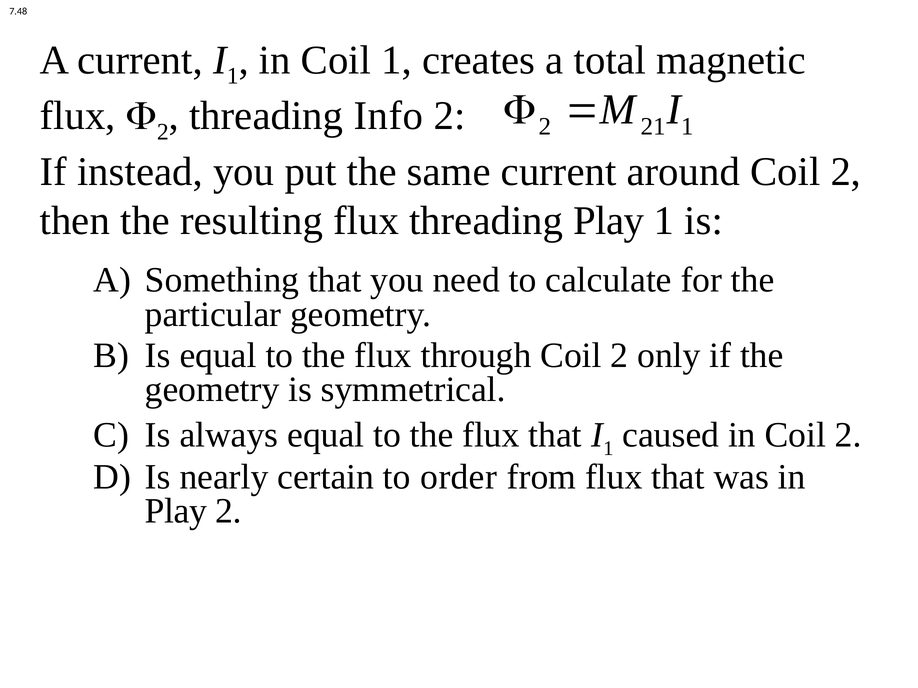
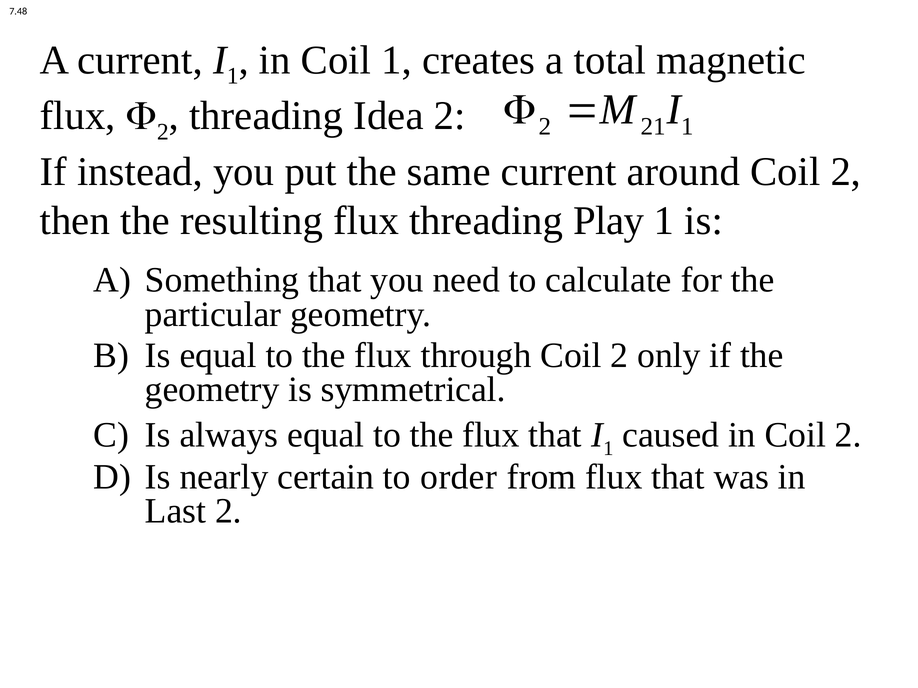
Info: Info -> Idea (389, 116)
Play: Play -> Last (176, 512)
